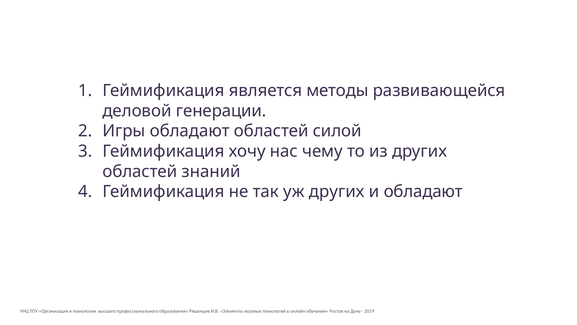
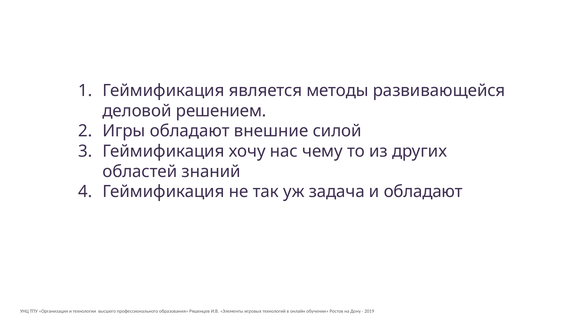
генерации: генерации -> решением (221, 111)
обладают областей: областей -> внешние (271, 131)
уж других: других -> задача (337, 191)
